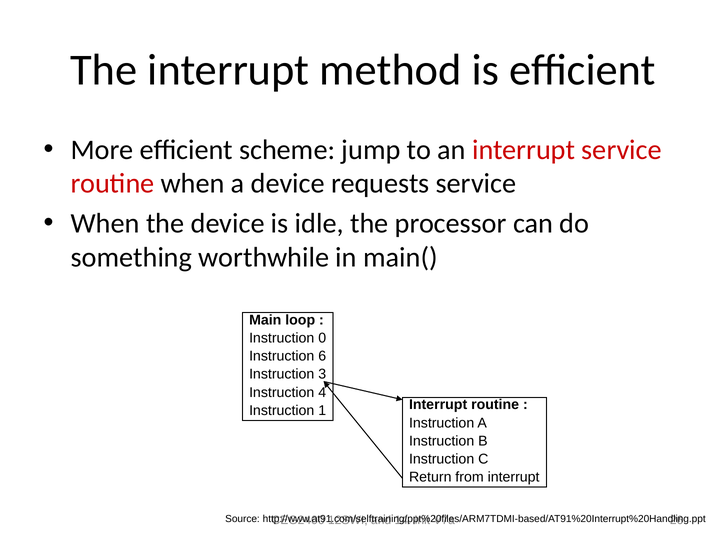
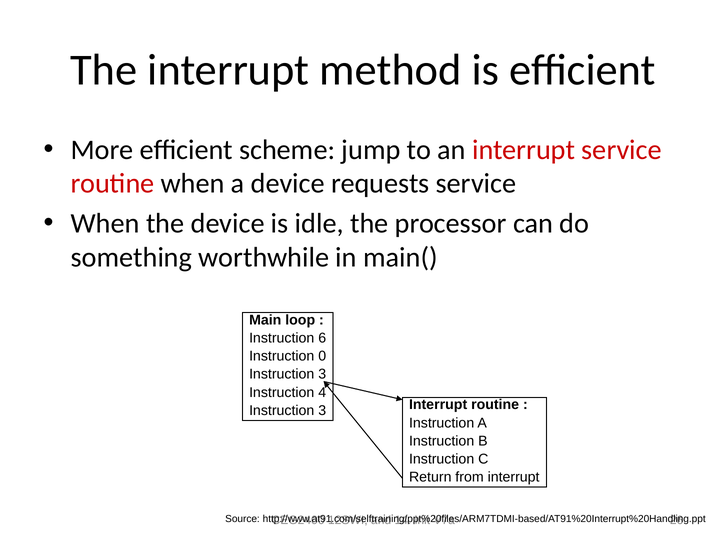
0: 0 -> 6 (322, 338)
6: 6 -> 0 (322, 356)
1: 1 -> 3 (322, 411)
